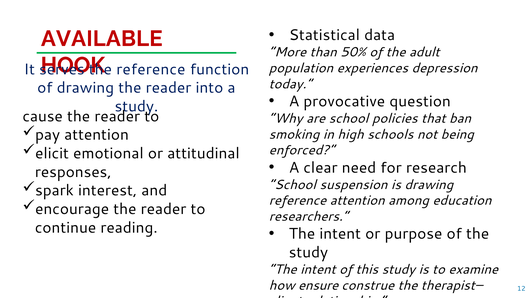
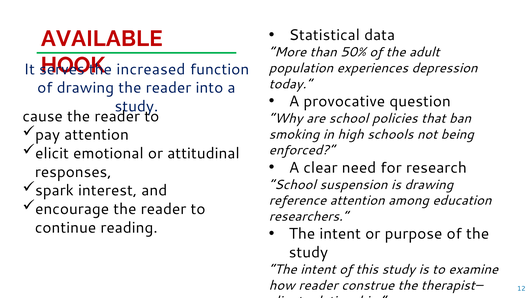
reference: reference -> increased (151, 69)
how ensure: ensure -> reader (318, 285)
